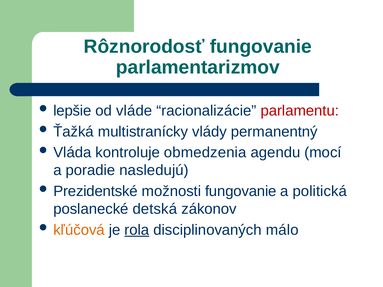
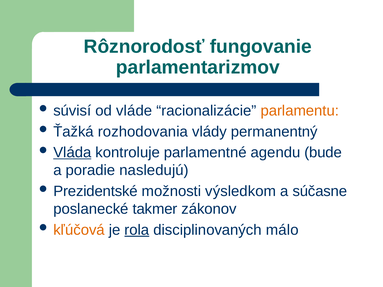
lepšie: lepšie -> súvisí (72, 111)
parlamentu colour: red -> orange (300, 111)
multistranícky: multistranícky -> rozhodovania (143, 132)
Vláda underline: none -> present (72, 153)
obmedzenia: obmedzenia -> parlamentné (205, 153)
mocí: mocí -> bude (323, 153)
možnosti fungovanie: fungovanie -> výsledkom (241, 191)
politická: politická -> súčasne (320, 191)
detská: detská -> takmer (155, 209)
